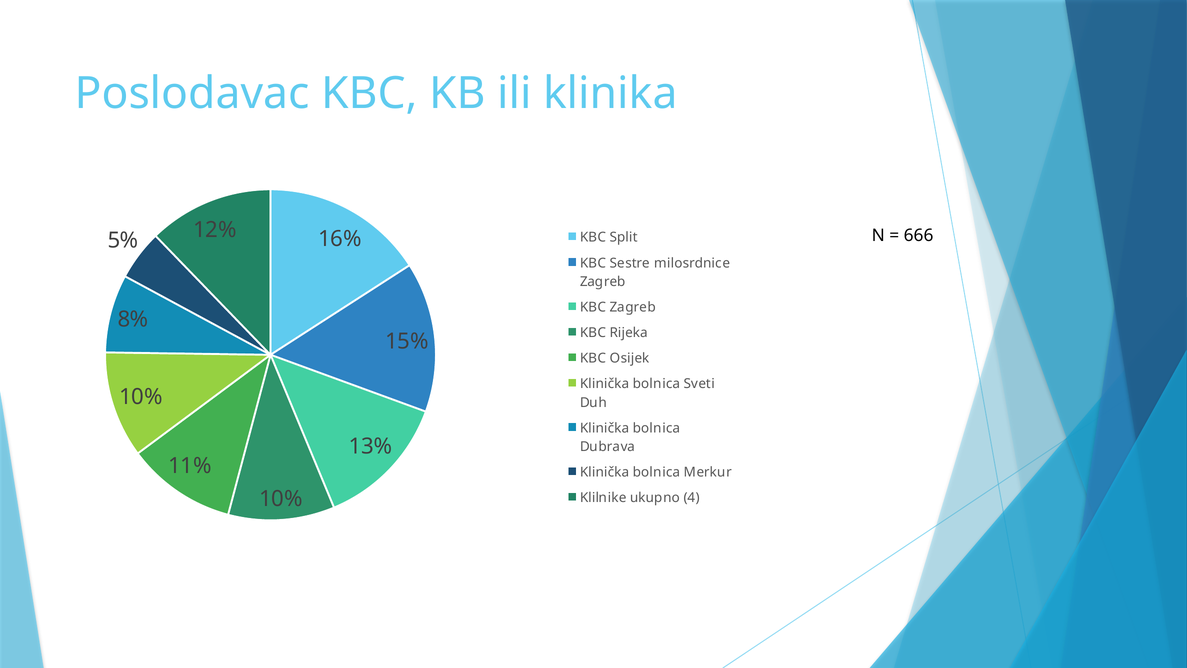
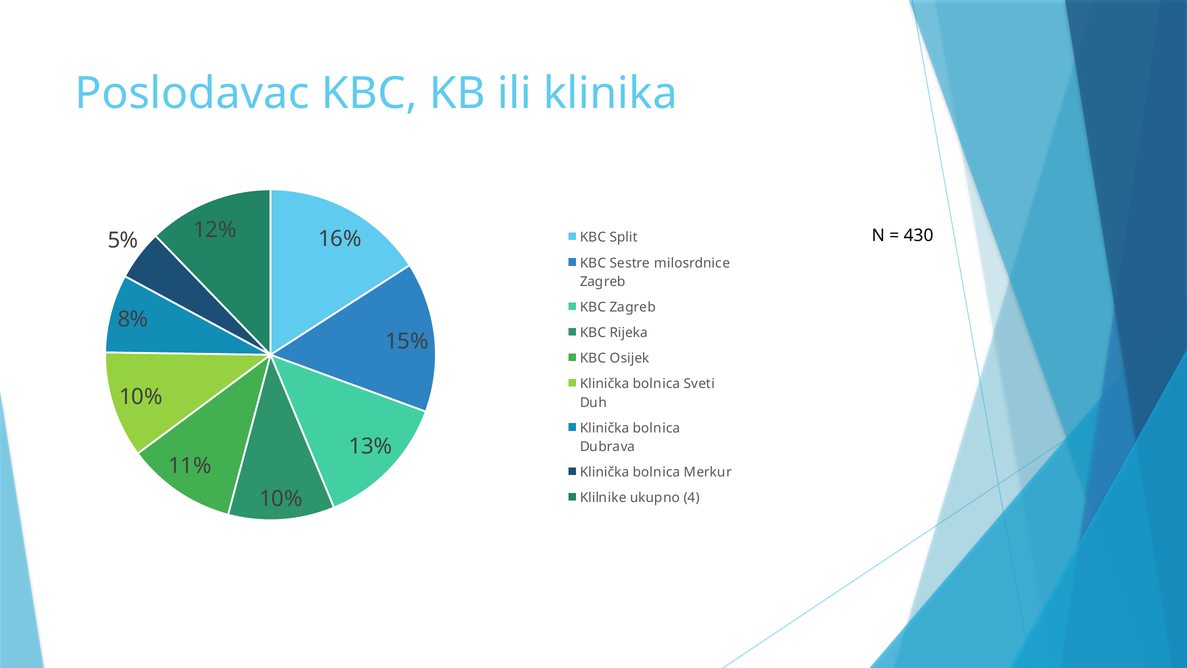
666: 666 -> 430 (919, 236)
